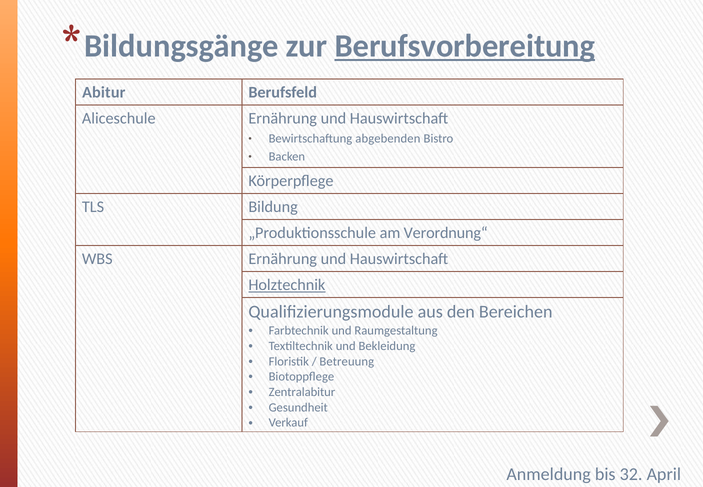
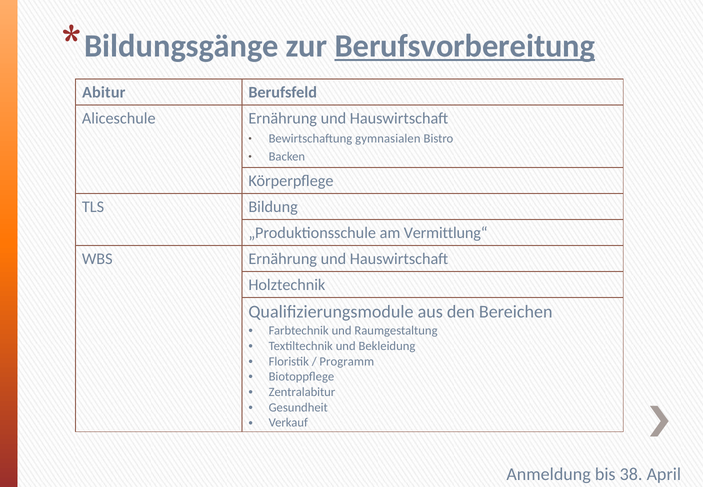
abgebenden: abgebenden -> gymnasialen (388, 138)
Verordnung“: Verordnung“ -> Vermittlung“ (446, 233)
Holztechnik underline: present -> none (287, 285)
Betreuung: Betreuung -> Programm (347, 361)
32: 32 -> 38 (631, 474)
